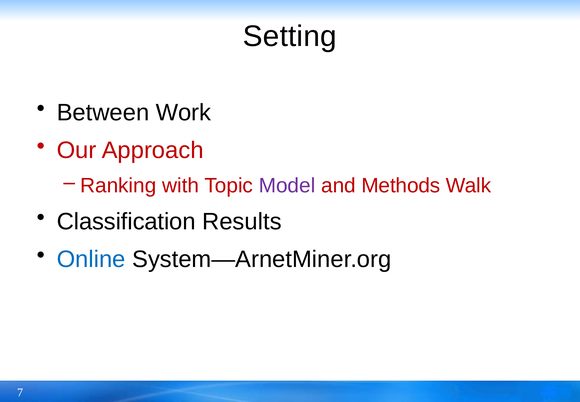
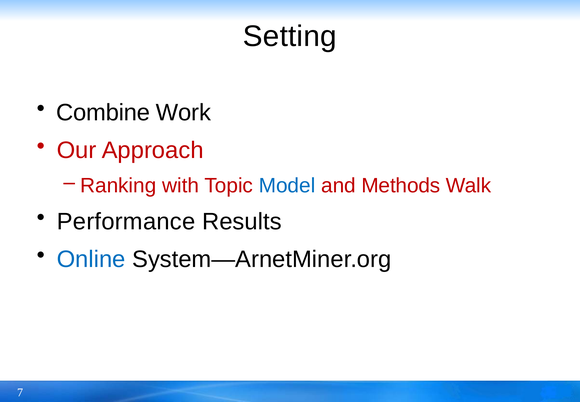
Between: Between -> Combine (103, 113)
Model colour: purple -> blue (287, 185)
Classification: Classification -> Performance (126, 221)
